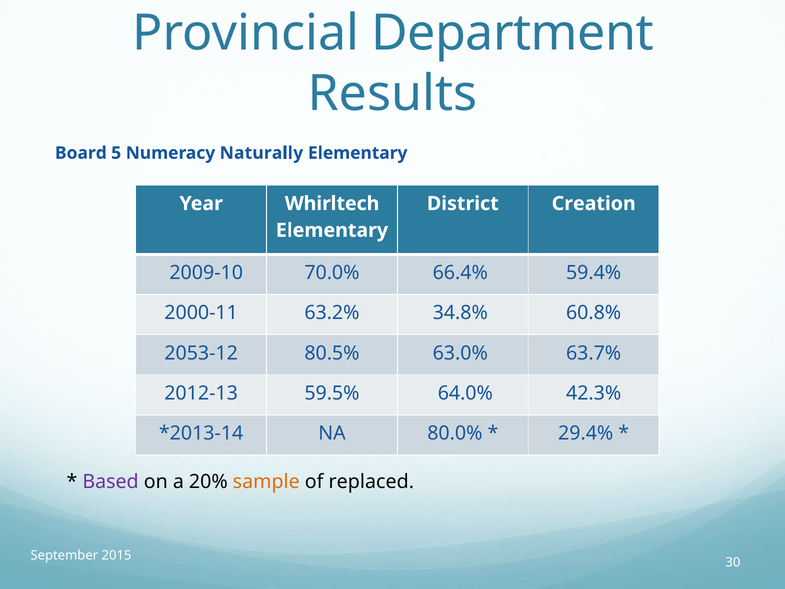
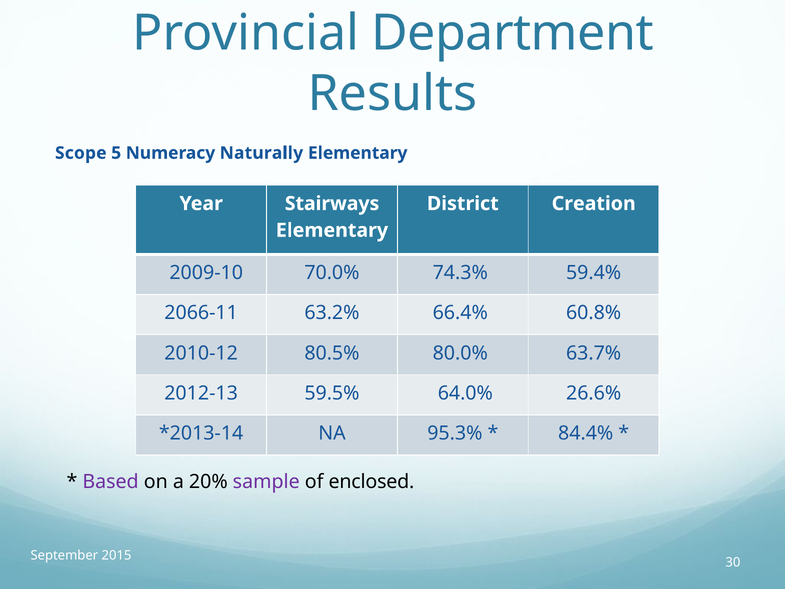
Board: Board -> Scope (81, 153)
Whirltech: Whirltech -> Stairways (332, 204)
66.4%: 66.4% -> 74.3% (460, 273)
2000-11: 2000-11 -> 2066-11 (201, 313)
34.8%: 34.8% -> 66.4% (460, 313)
2053-12: 2053-12 -> 2010-12 (201, 353)
63.0%: 63.0% -> 80.0% (460, 353)
42.3%: 42.3% -> 26.6% (594, 393)
80.0%: 80.0% -> 95.3% (455, 433)
29.4%: 29.4% -> 84.4% (586, 433)
sample colour: orange -> purple (266, 481)
replaced: replaced -> enclosed (371, 481)
